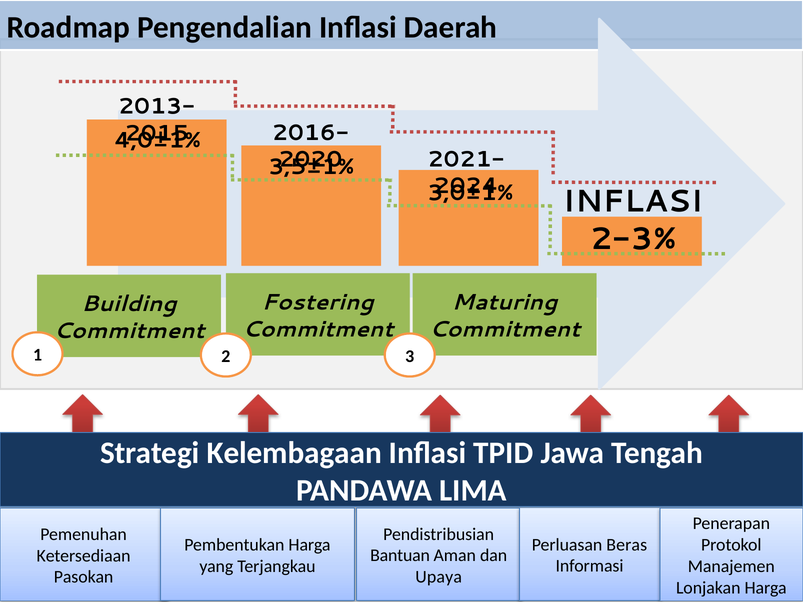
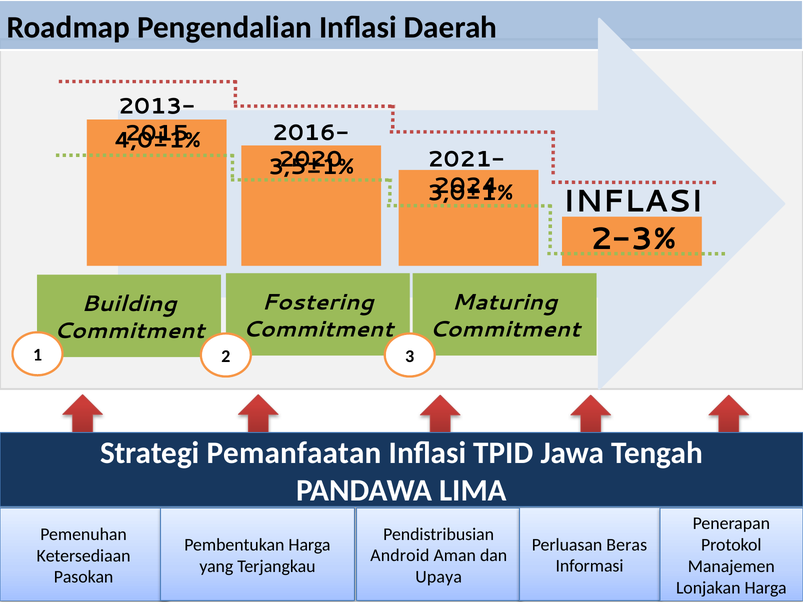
Kelembagaan: Kelembagaan -> Pemanfaatan (294, 453)
Bantuan: Bantuan -> Android (400, 556)
